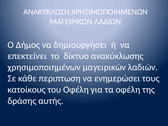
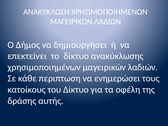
του Οφέλη: Οφέλη -> Δίκτυο (76, 90)
